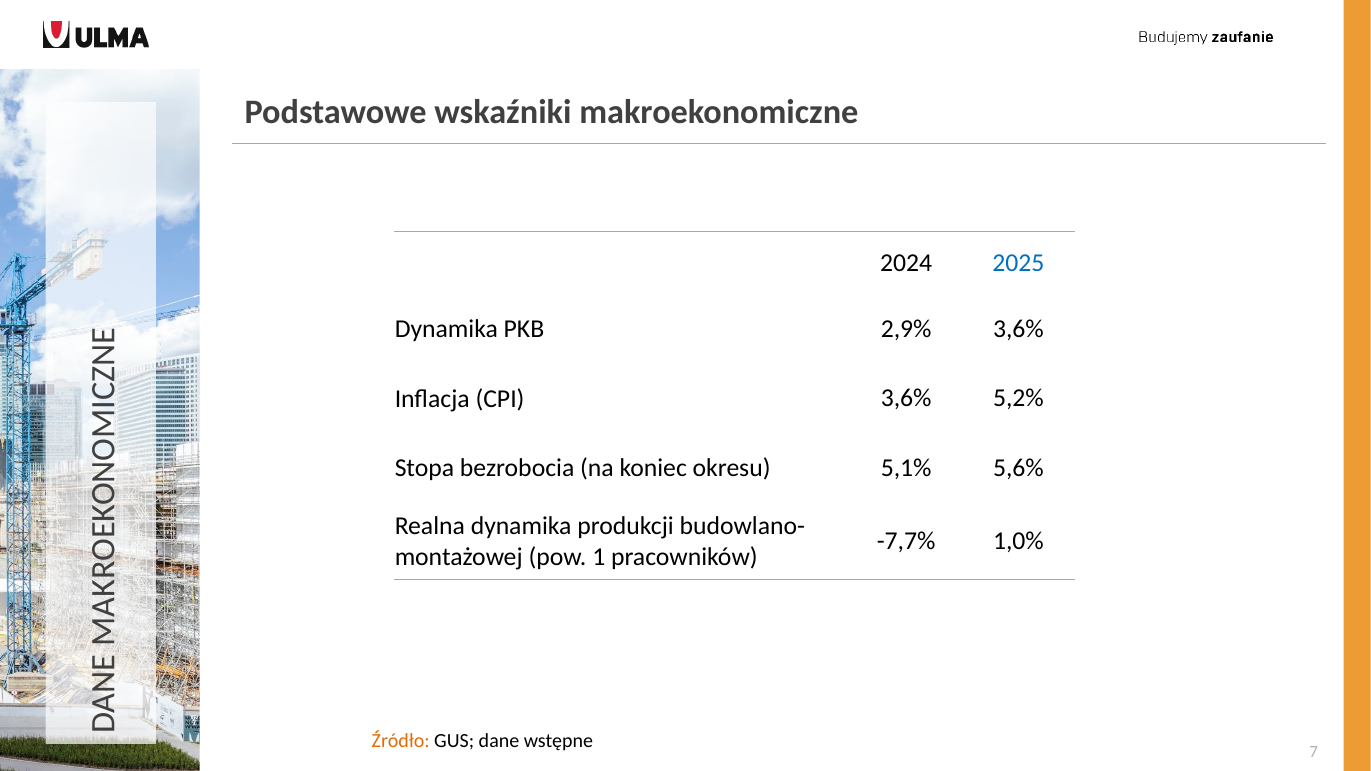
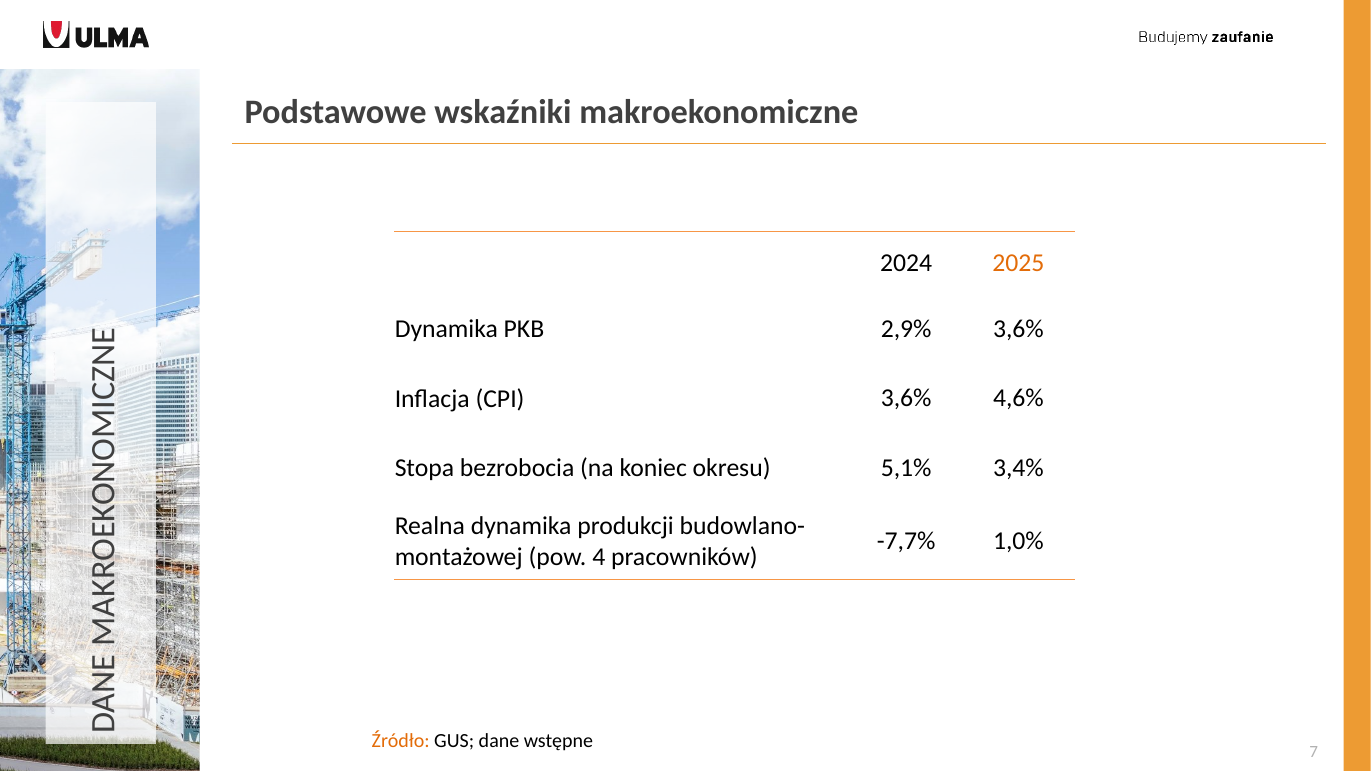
2025 colour: blue -> orange (1018, 263)
5,2%: 5,2% -> 4,6% (1018, 399)
5,6%: 5,6% -> 3,4% (1018, 468)
1: 1 -> 4 (599, 557)
